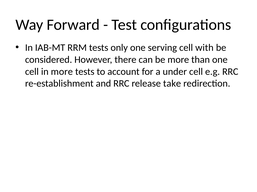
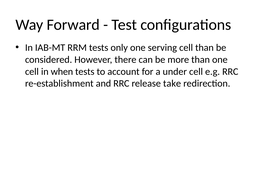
cell with: with -> than (204, 48)
in more: more -> when (62, 72)
